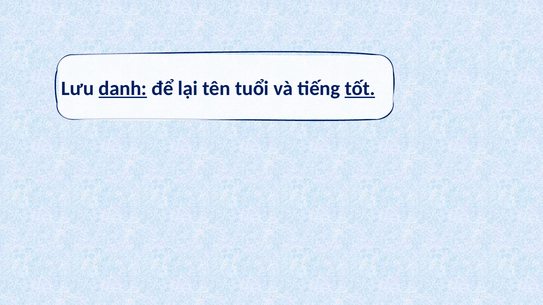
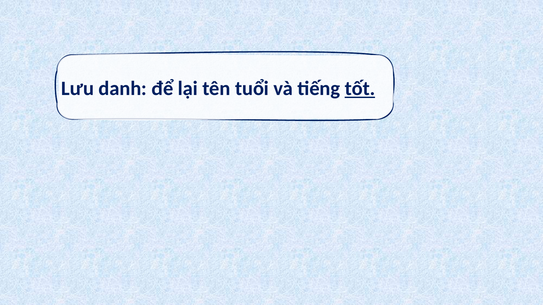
danh underline: present -> none (123, 89)
